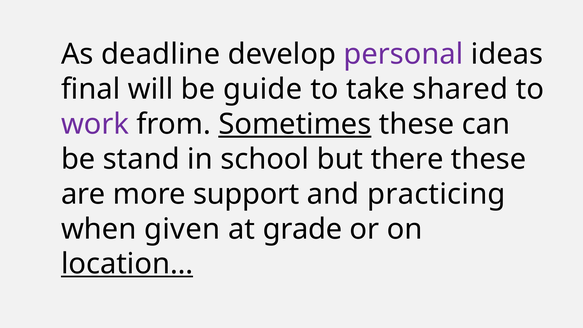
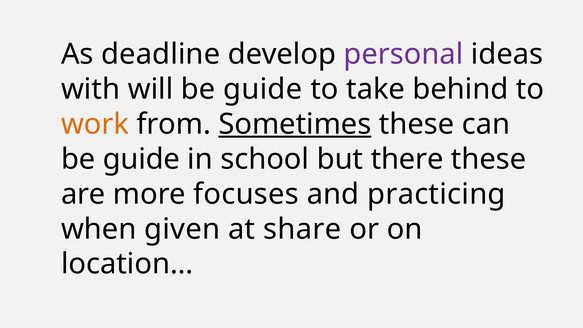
final: final -> with (91, 89)
shared: shared -> behind (460, 89)
work colour: purple -> orange (95, 124)
stand: stand -> guide (141, 159)
support: support -> focuses (246, 194)
grade: grade -> share (302, 229)
location… underline: present -> none (127, 264)
